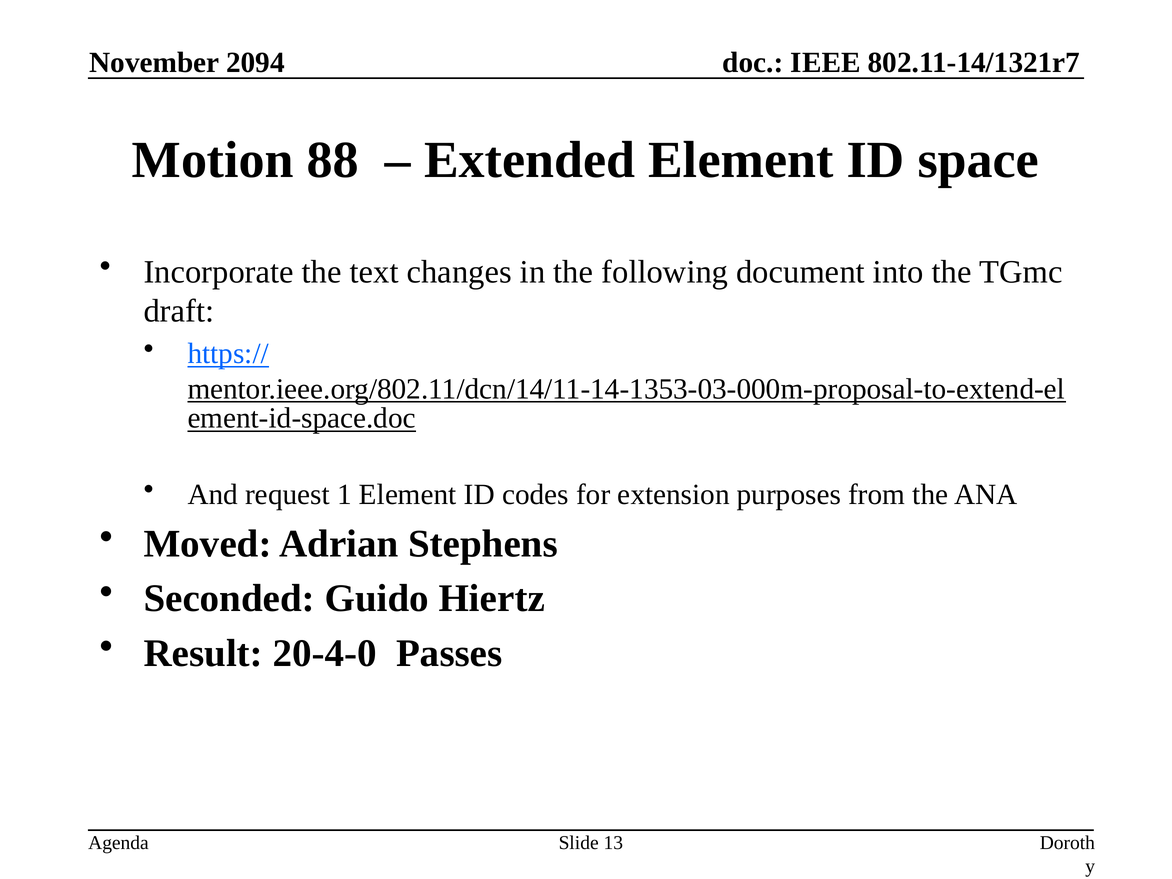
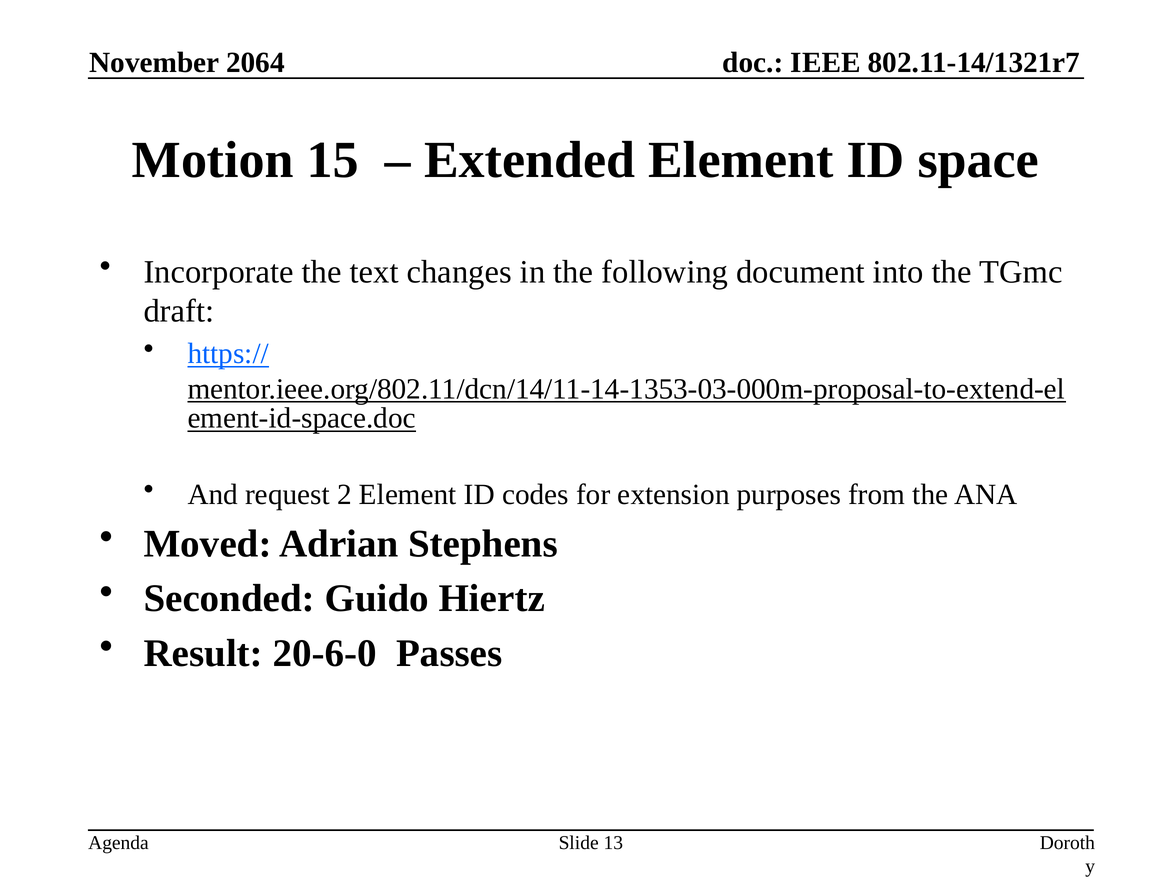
2094: 2094 -> 2064 (255, 63)
88: 88 -> 15 (333, 160)
1: 1 -> 2 (344, 494)
20-4-0: 20-4-0 -> 20-6-0 (325, 653)
